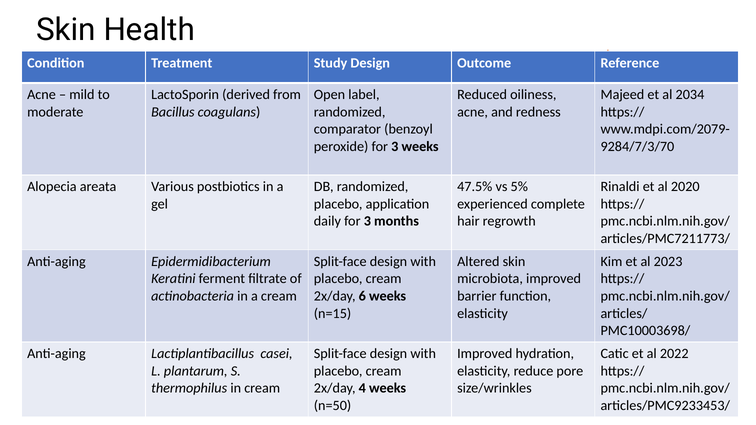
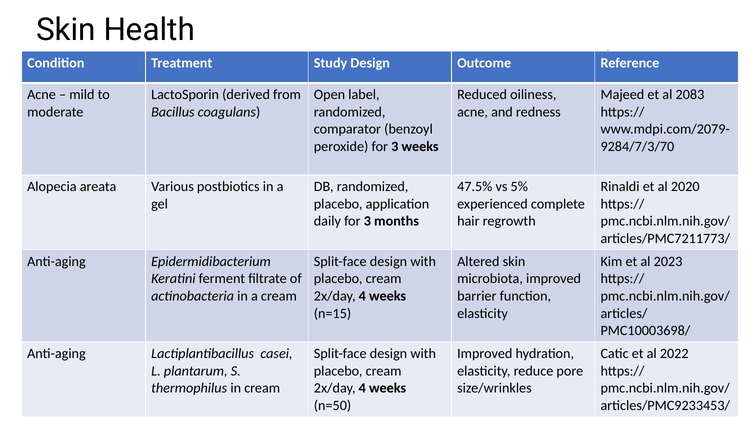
2034: 2034 -> 2083 (690, 95)
6: 6 -> 4 (362, 296)
